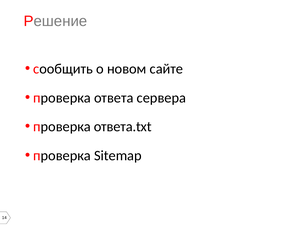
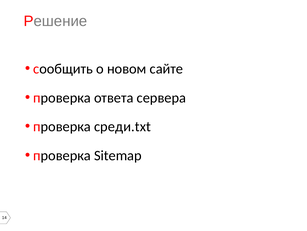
ответа.txt: ответа.txt -> среди.txt (123, 126)
